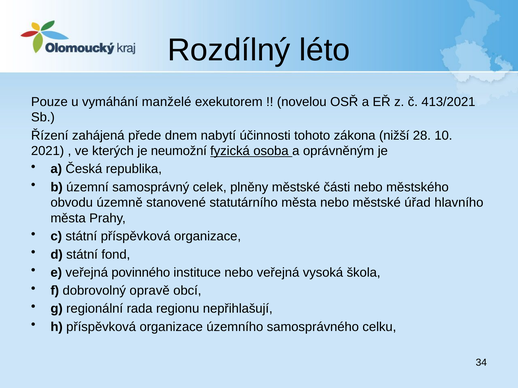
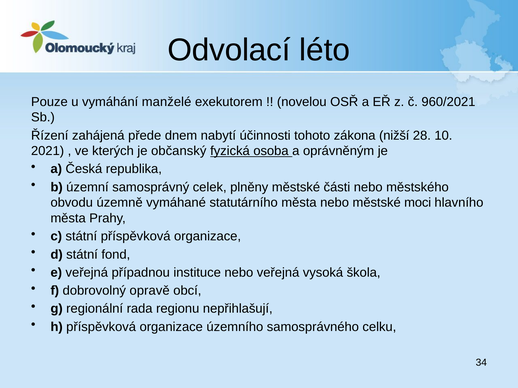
Rozdílný: Rozdílný -> Odvolací (229, 50)
413/2021: 413/2021 -> 960/2021 (448, 102)
neumožní: neumožní -> občanský (179, 151)
stanovené: stanovené -> vymáhané (176, 203)
úřad: úřad -> moci (418, 203)
povinného: povinného -> případnou (141, 273)
